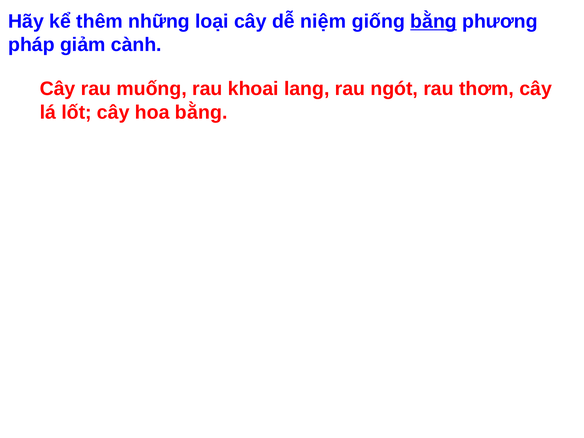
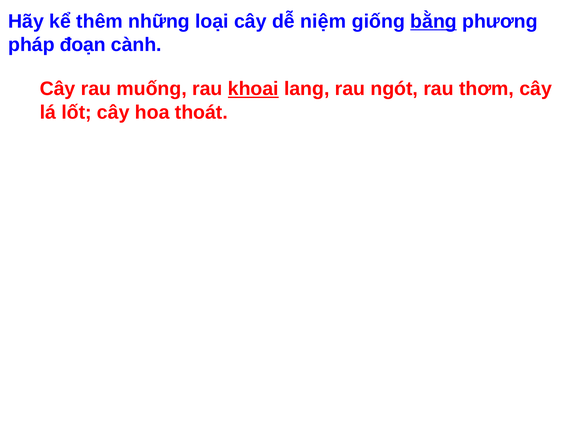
giảm: giảm -> đoạn (83, 45)
khoai underline: none -> present (253, 89)
hoa bằng: bằng -> thoát (201, 112)
